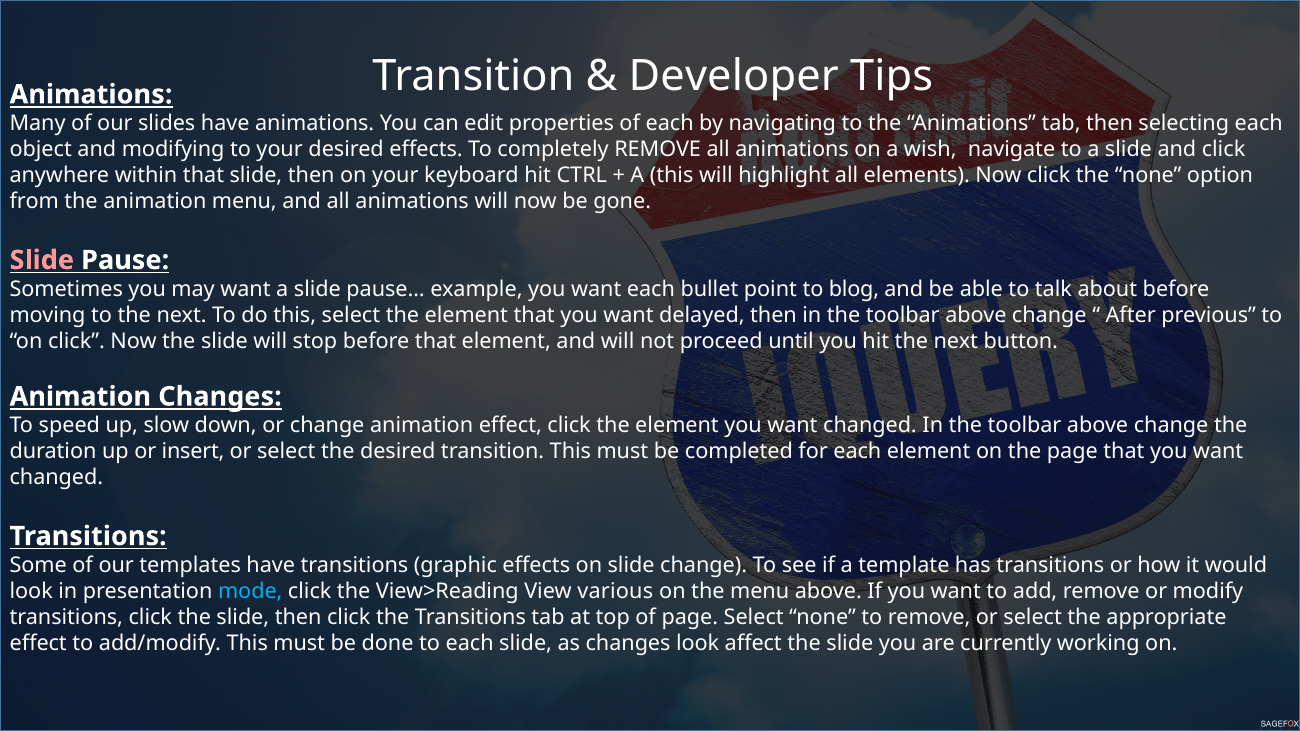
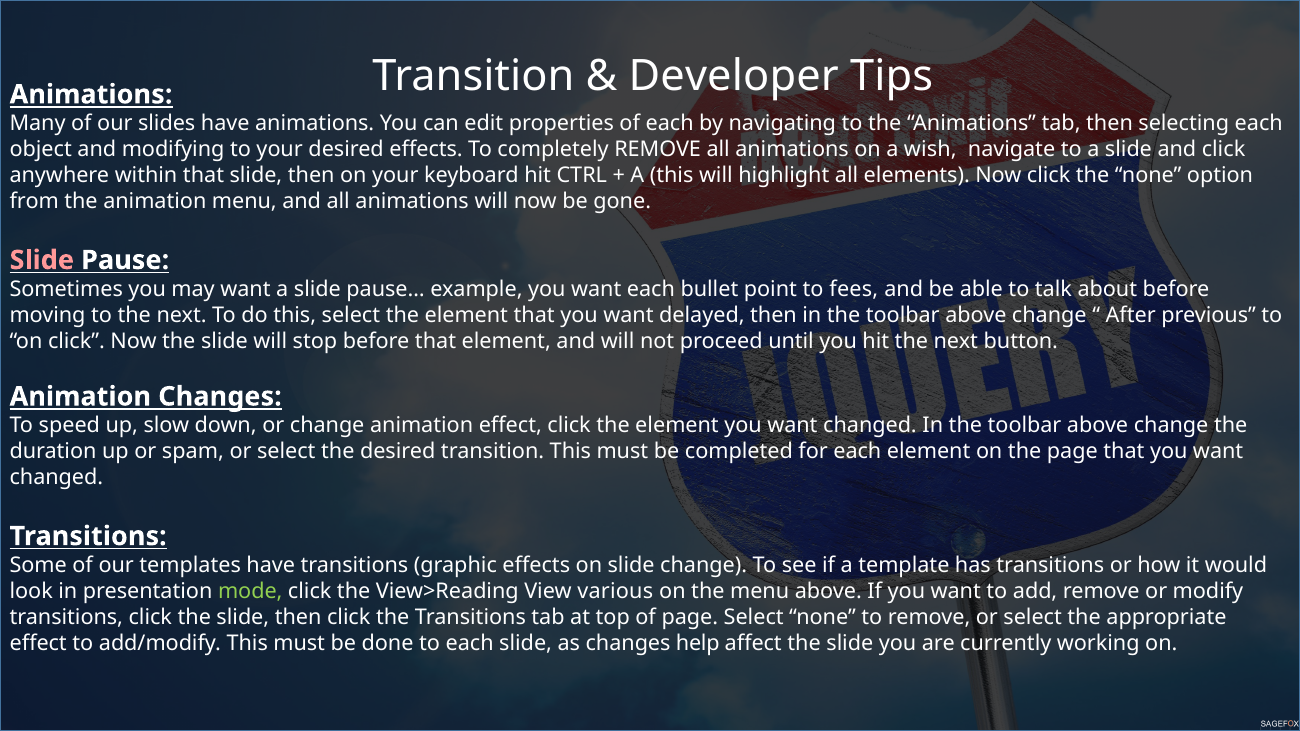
blog: blog -> fees (854, 289)
insert: insert -> spam (193, 452)
mode colour: light blue -> light green (250, 591)
changes look: look -> help (698, 643)
